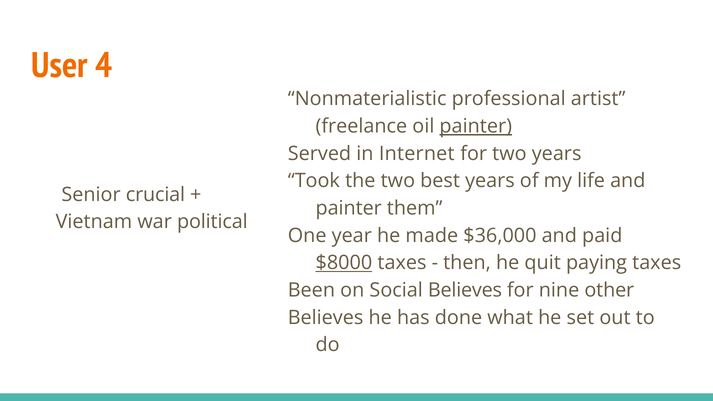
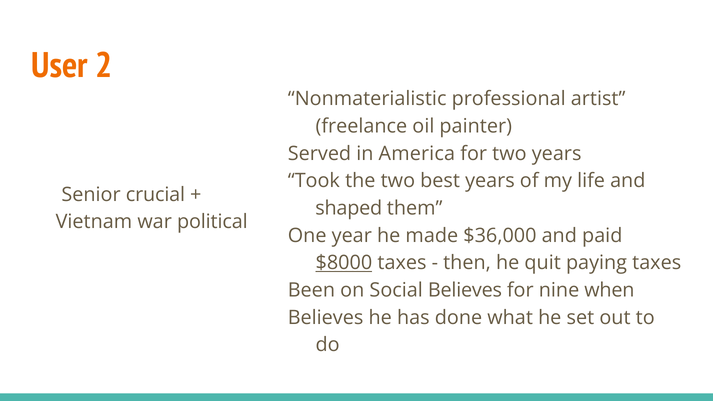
4: 4 -> 2 (104, 66)
painter underline: present -> none (476, 126)
Internet: Internet -> America (417, 154)
painter: painter -> shaped (349, 208)
other: other -> when (609, 290)
